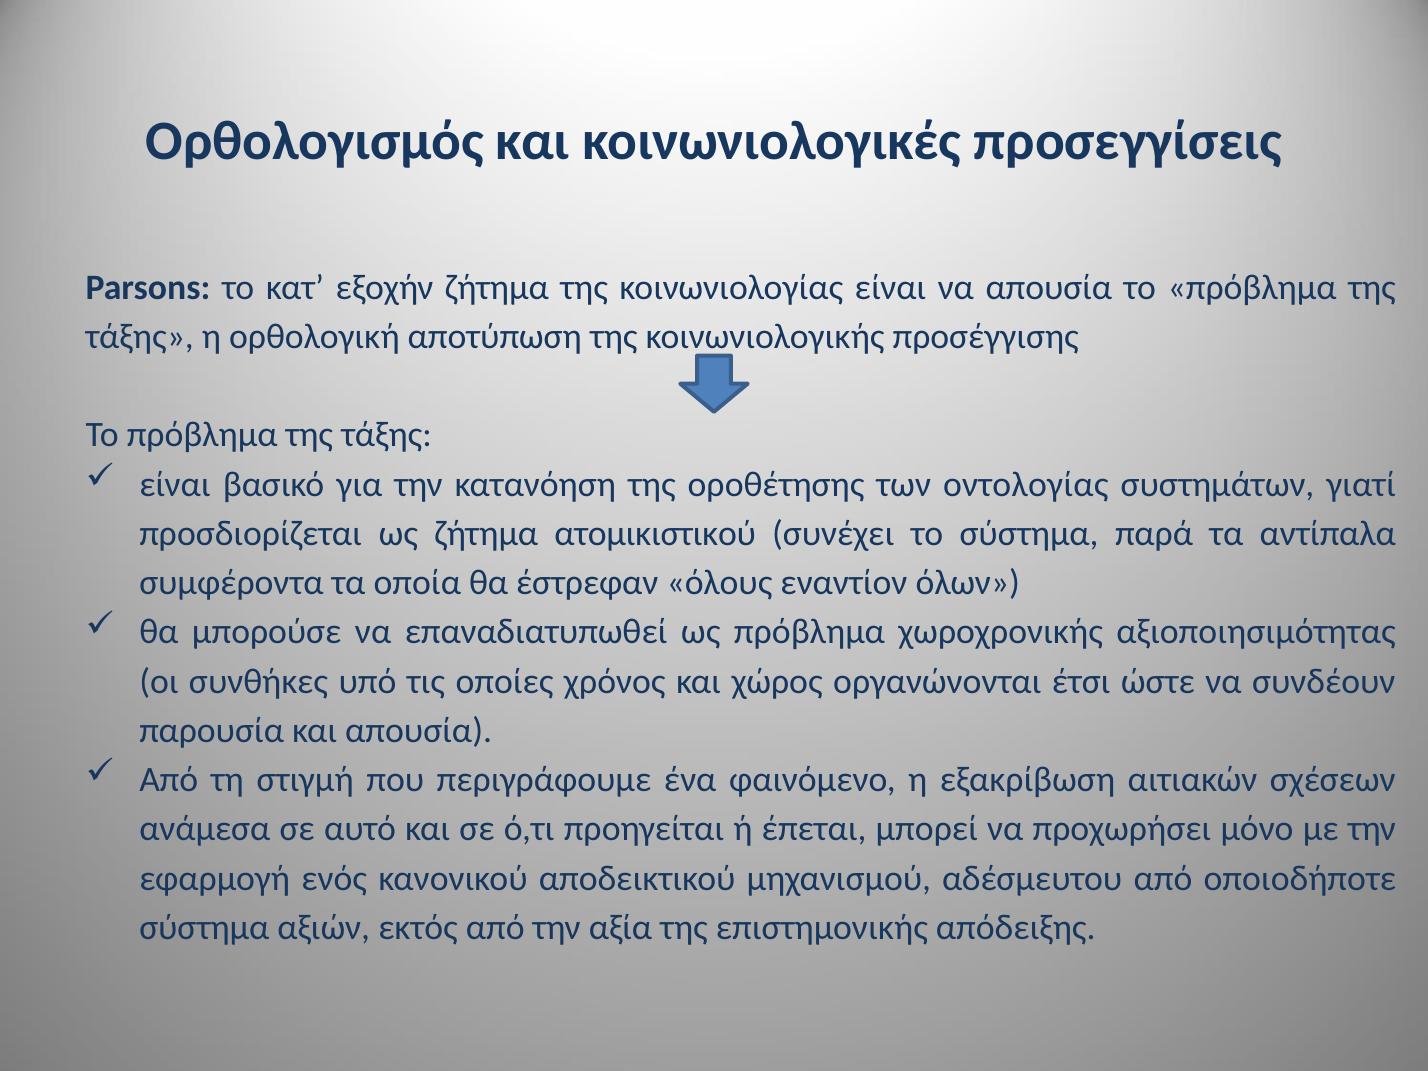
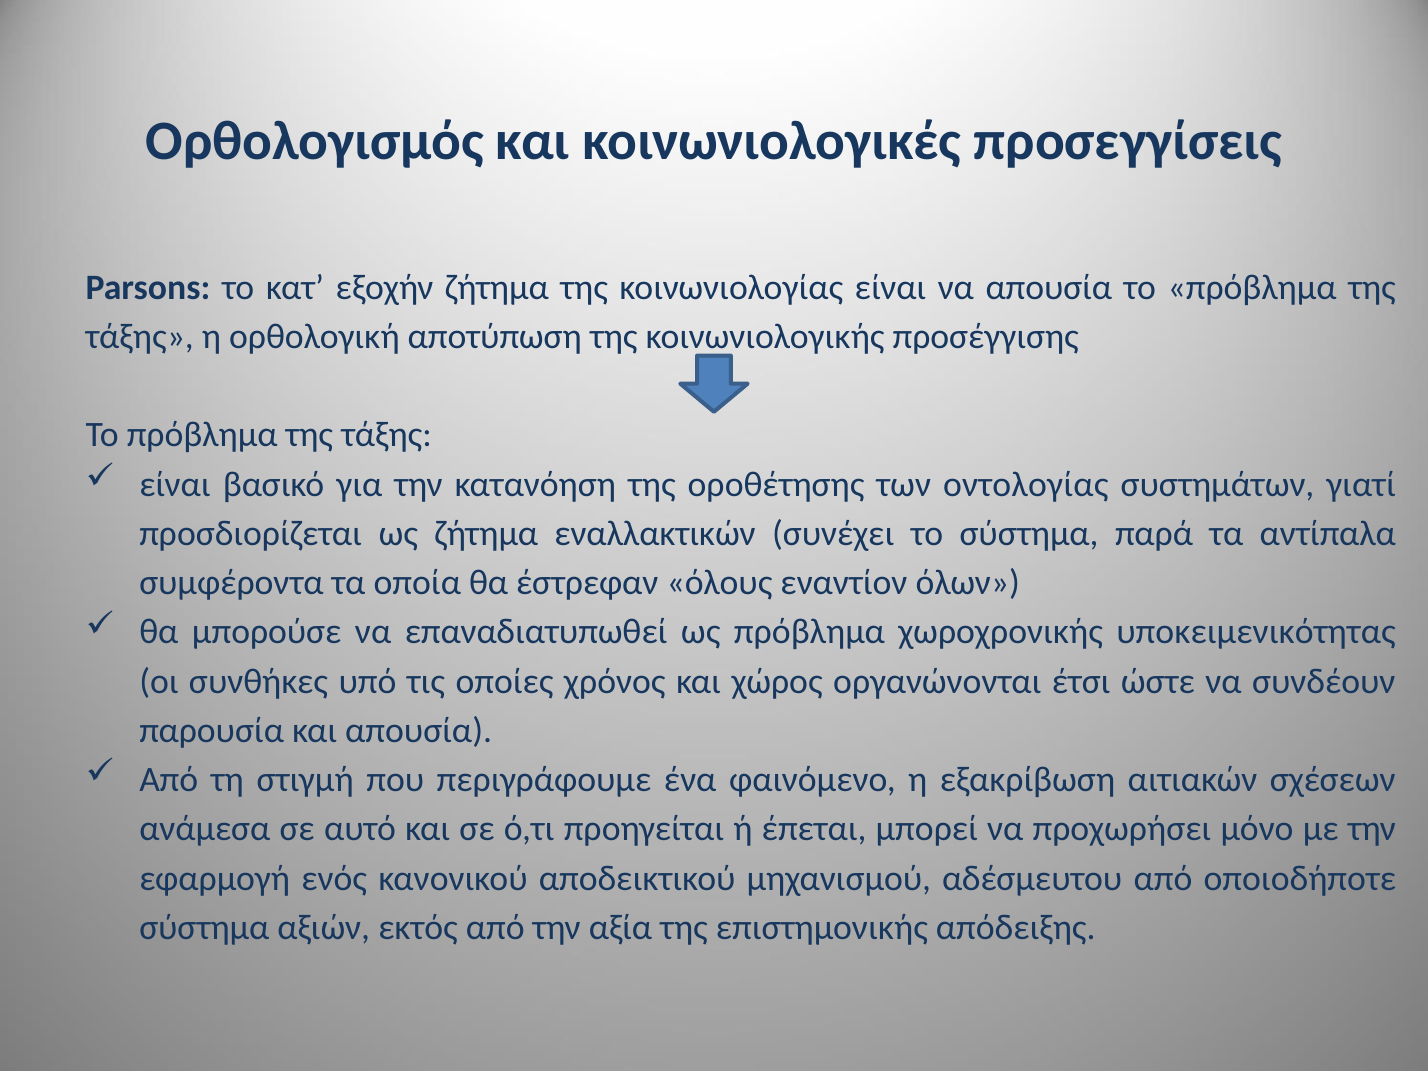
ατομικιστικού: ατομικιστικού -> εναλλακτικών (655, 534)
αξιοποιησιμότητας: αξιοποιησιμότητας -> υποκειμενικότητας (1256, 632)
